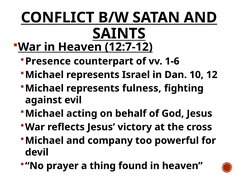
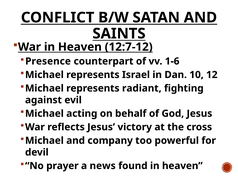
fulness: fulness -> radiant (142, 89)
thing: thing -> news (103, 166)
